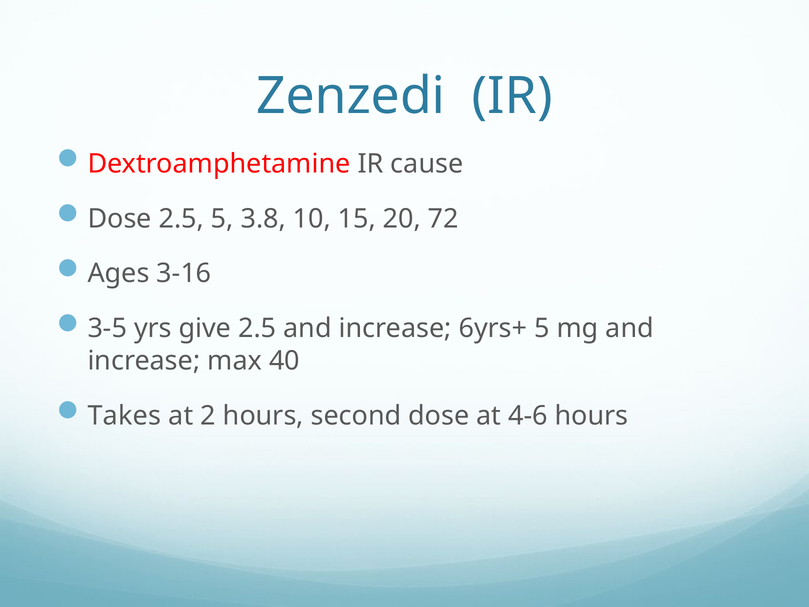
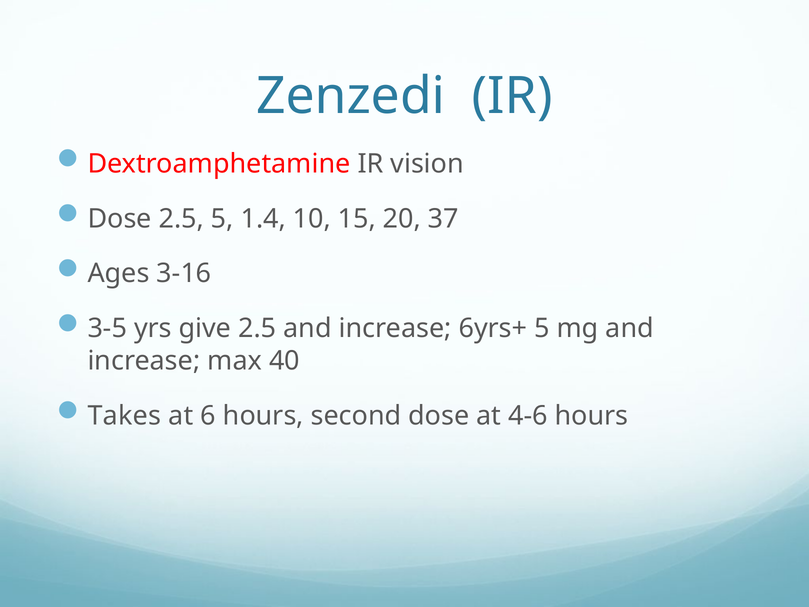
cause: cause -> vision (427, 164)
3.8: 3.8 -> 1.4 (263, 219)
72: 72 -> 37 (443, 219)
2: 2 -> 6 (208, 415)
